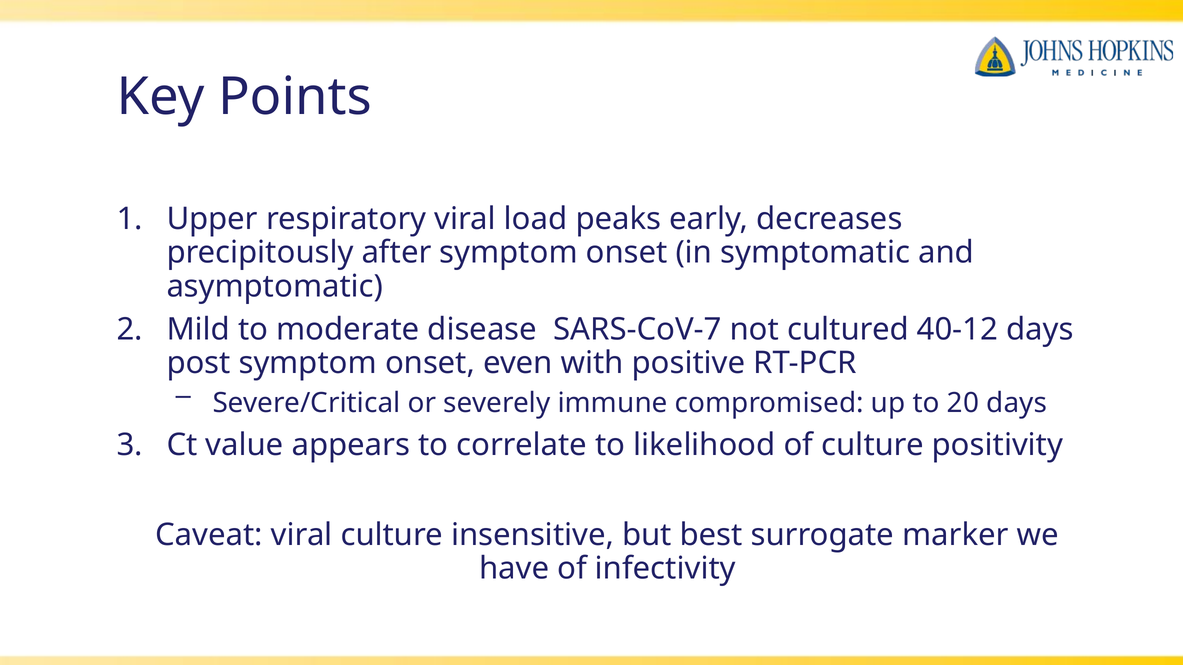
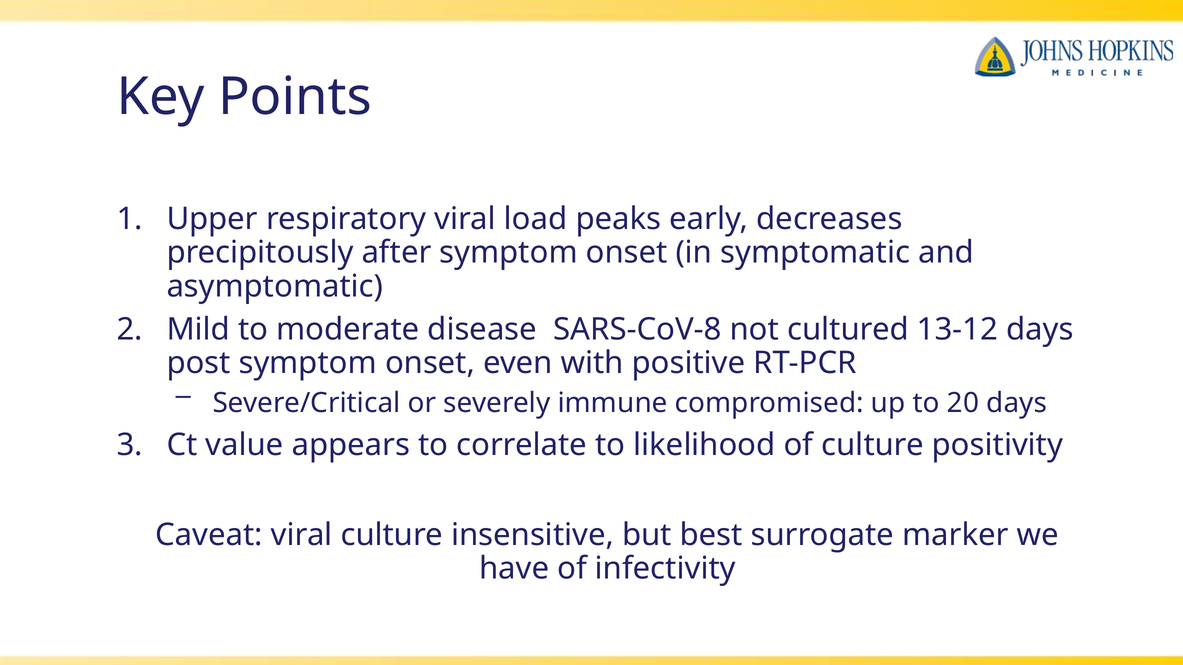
SARS-CoV-7: SARS-CoV-7 -> SARS-CoV-8 (638, 330)
40-12: 40-12 -> 13-12 (957, 330)
